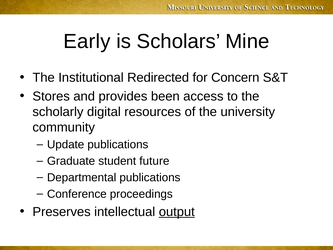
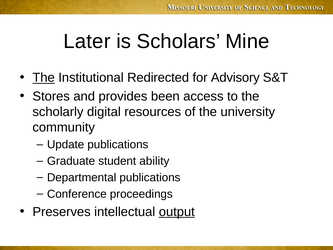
Early: Early -> Later (87, 41)
The underline: none -> present (44, 78)
Concern: Concern -> Advisory (235, 78)
future: future -> ability (154, 161)
